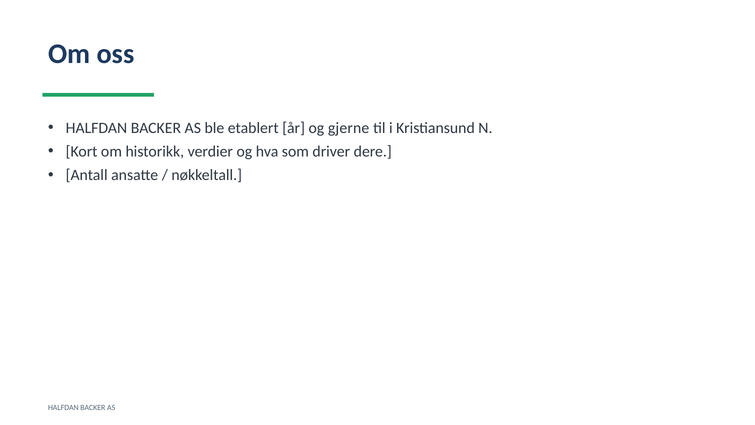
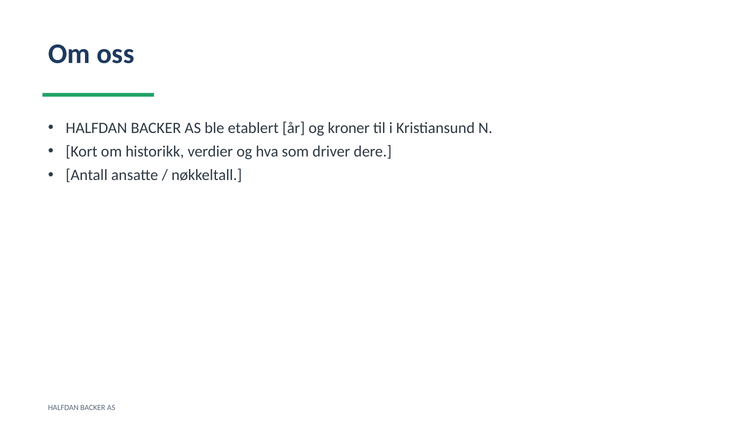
gjerne: gjerne -> kroner (349, 128)
